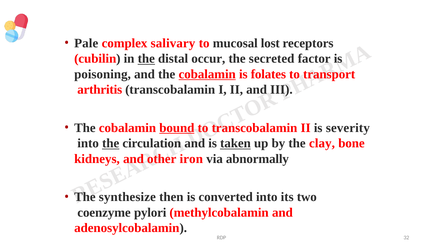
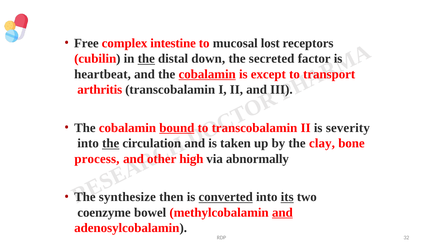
Pale: Pale -> Free (86, 43)
salivary: salivary -> intestine (173, 43)
occur: occur -> down (208, 59)
poisoning: poisoning -> heartbeat (102, 74)
folates: folates -> except (268, 74)
taken underline: present -> none (235, 143)
kidneys: kidneys -> process (97, 159)
iron: iron -> high (191, 159)
converted underline: none -> present (226, 197)
its underline: none -> present (287, 197)
pylori: pylori -> bowel (150, 213)
and underline: none -> present (282, 213)
